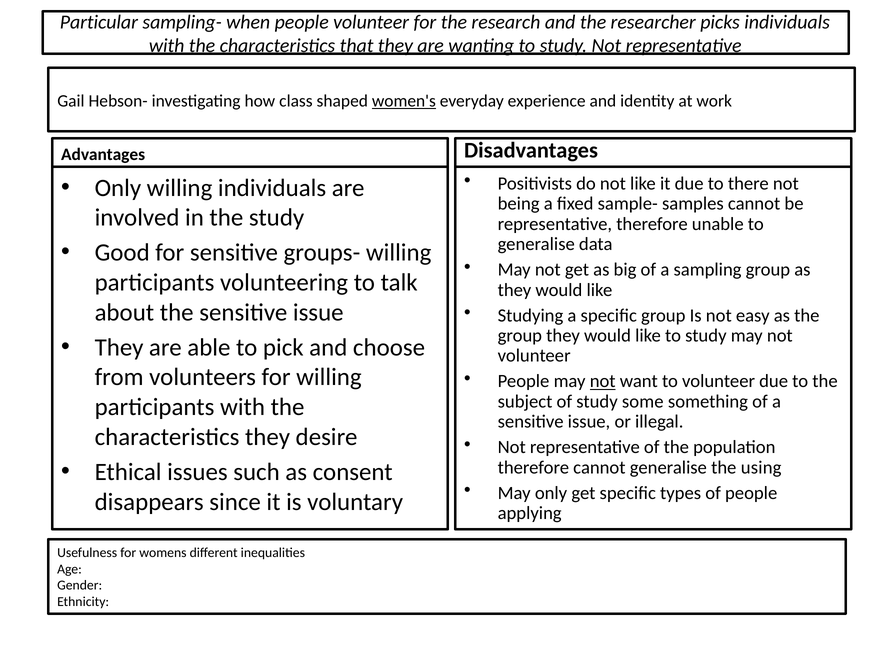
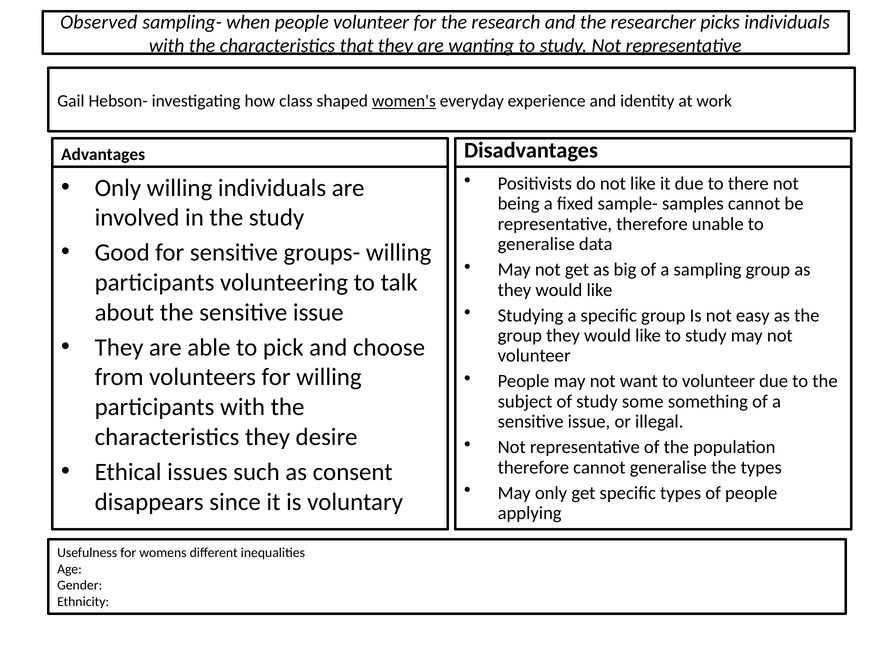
Particular: Particular -> Observed (99, 22)
not underline: present -> none (603, 381)
the using: using -> types (761, 467)
